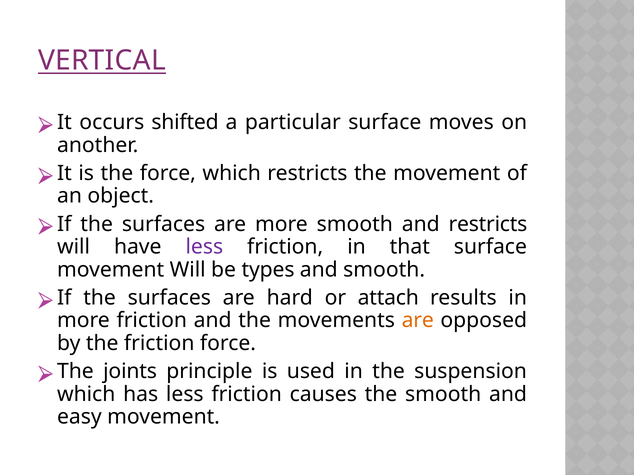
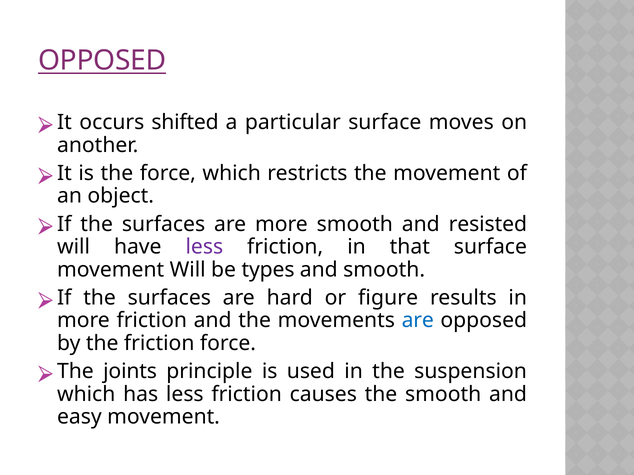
VERTICAL: VERTICAL -> OPPOSED (102, 60)
and restricts: restricts -> resisted (488, 224)
attach: attach -> figure (388, 298)
are colour: orange -> blue (418, 321)
